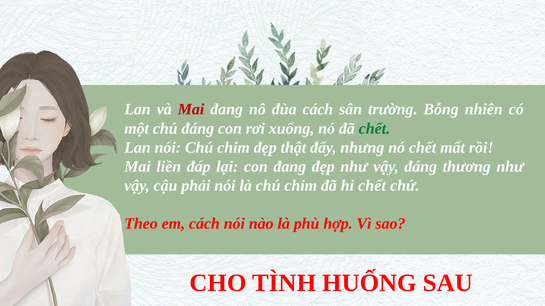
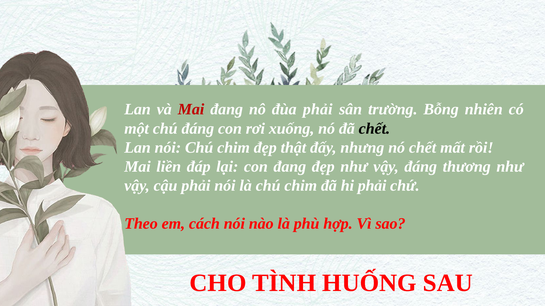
đùa cách: cách -> phải (318, 110)
chết colour: green -> black (374, 129)
hi chết: chết -> phải (372, 186)
